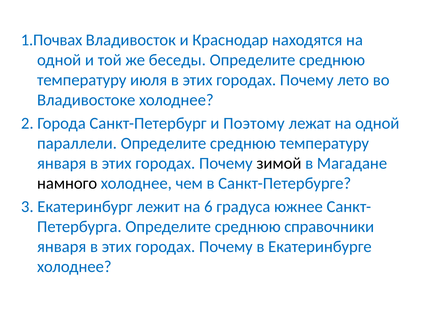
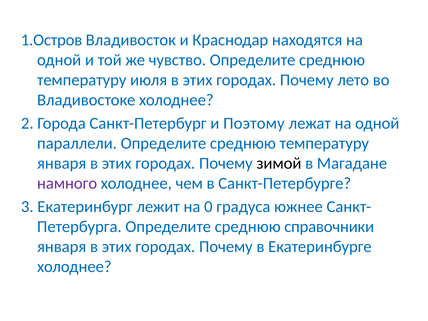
1.Почвах: 1.Почвах -> 1.Остров (52, 40)
беседы: беседы -> чувство (177, 60)
намного colour: black -> purple (67, 183)
6: 6 -> 0 (208, 207)
